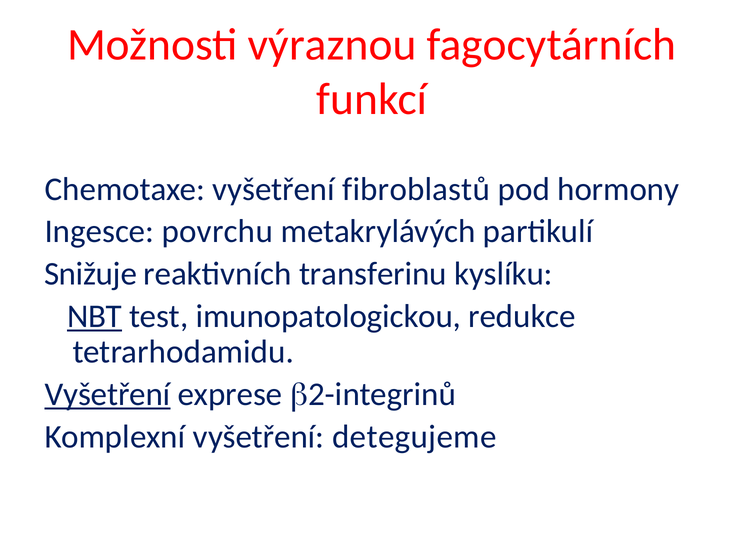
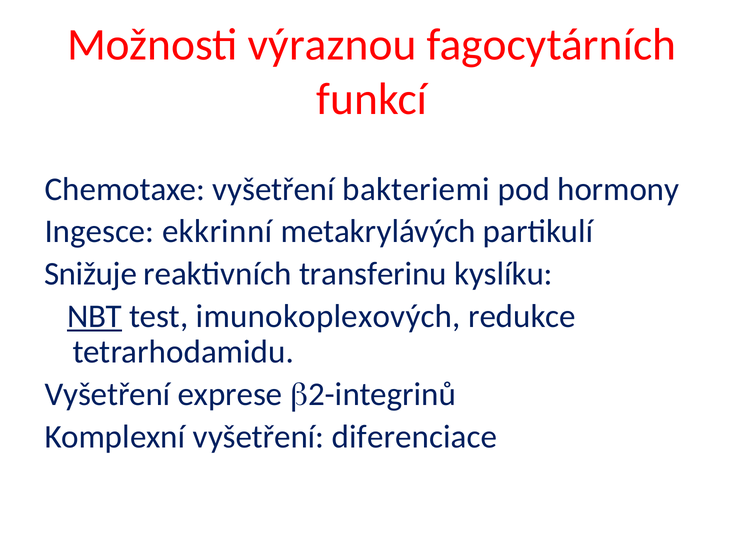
fibroblastů: fibroblastů -> bakteriemi (416, 189)
povrchu: povrchu -> ekkrinní (217, 231)
imunopatologickou: imunopatologickou -> imunokoplexových (328, 316)
Vyšetření underline: present -> none (108, 394)
detegujeme: detegujeme -> diferenciace (415, 437)
